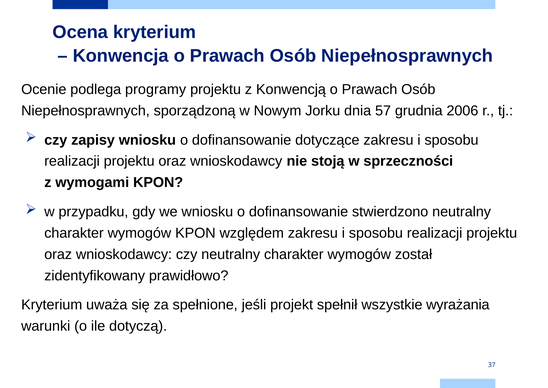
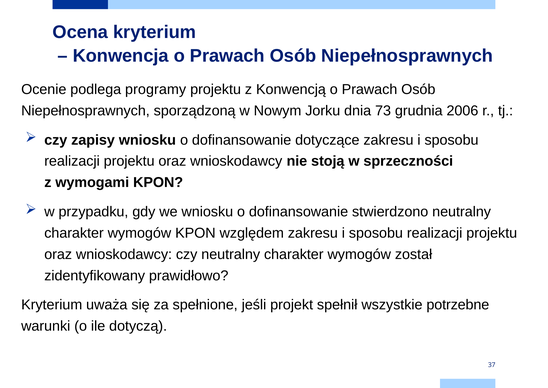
57: 57 -> 73 (383, 111)
wyrażania: wyrażania -> potrzebne (458, 304)
